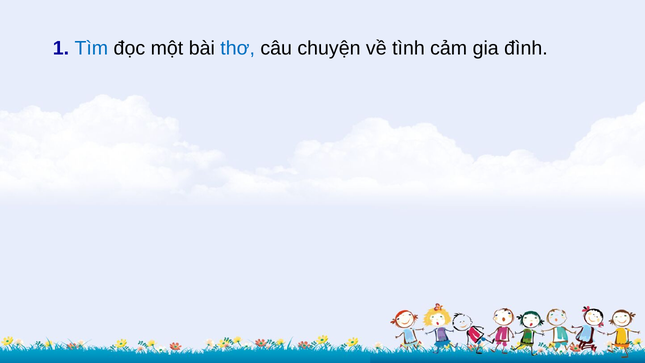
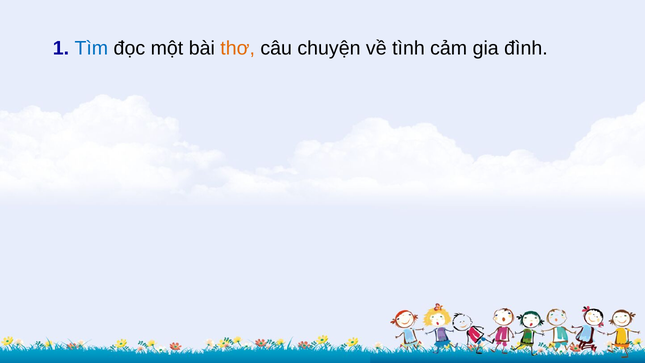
thơ colour: blue -> orange (238, 48)
